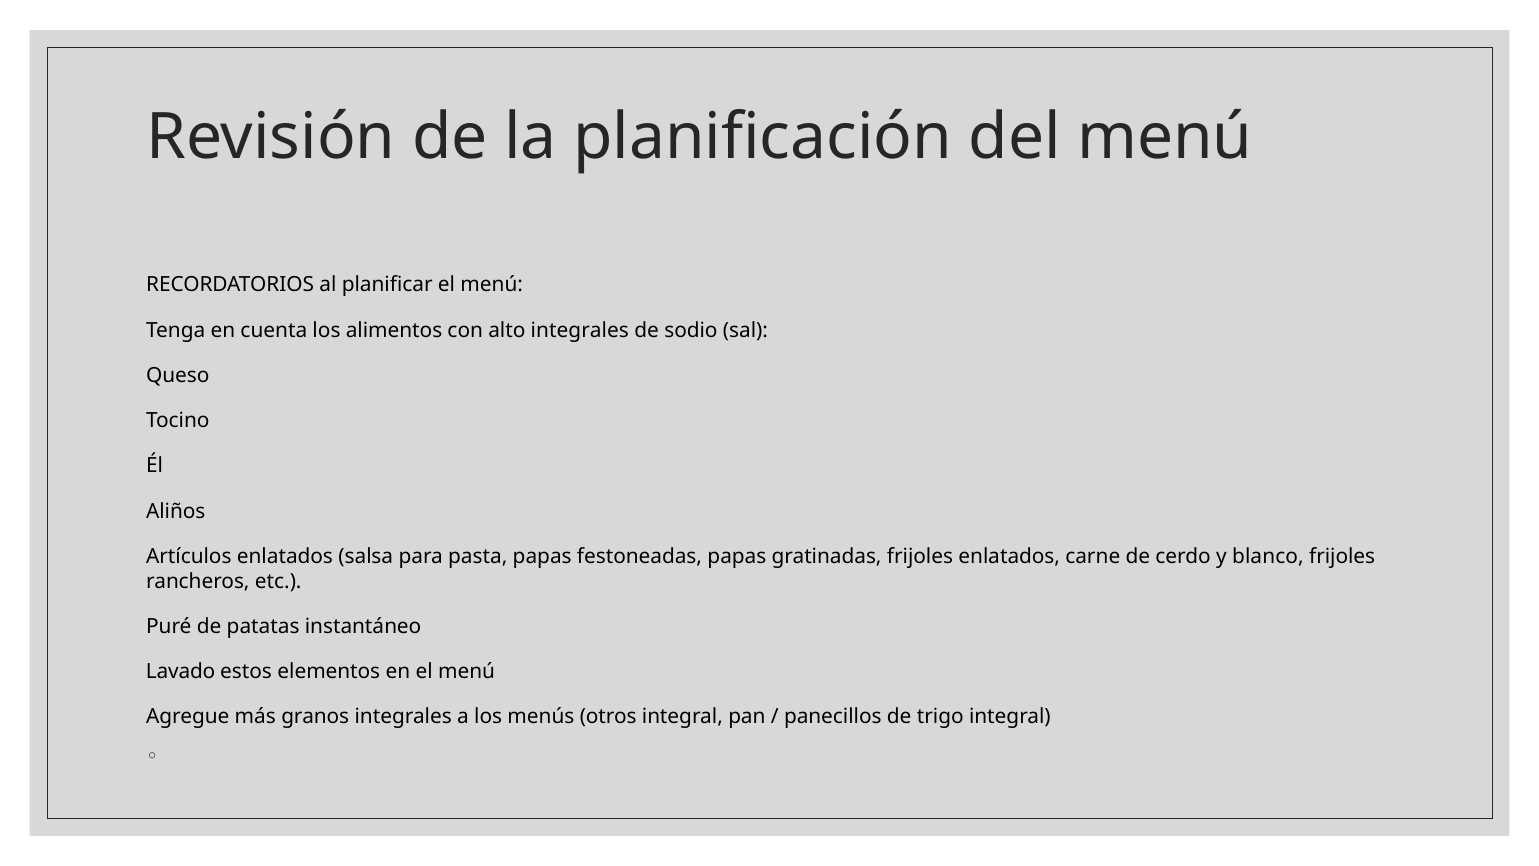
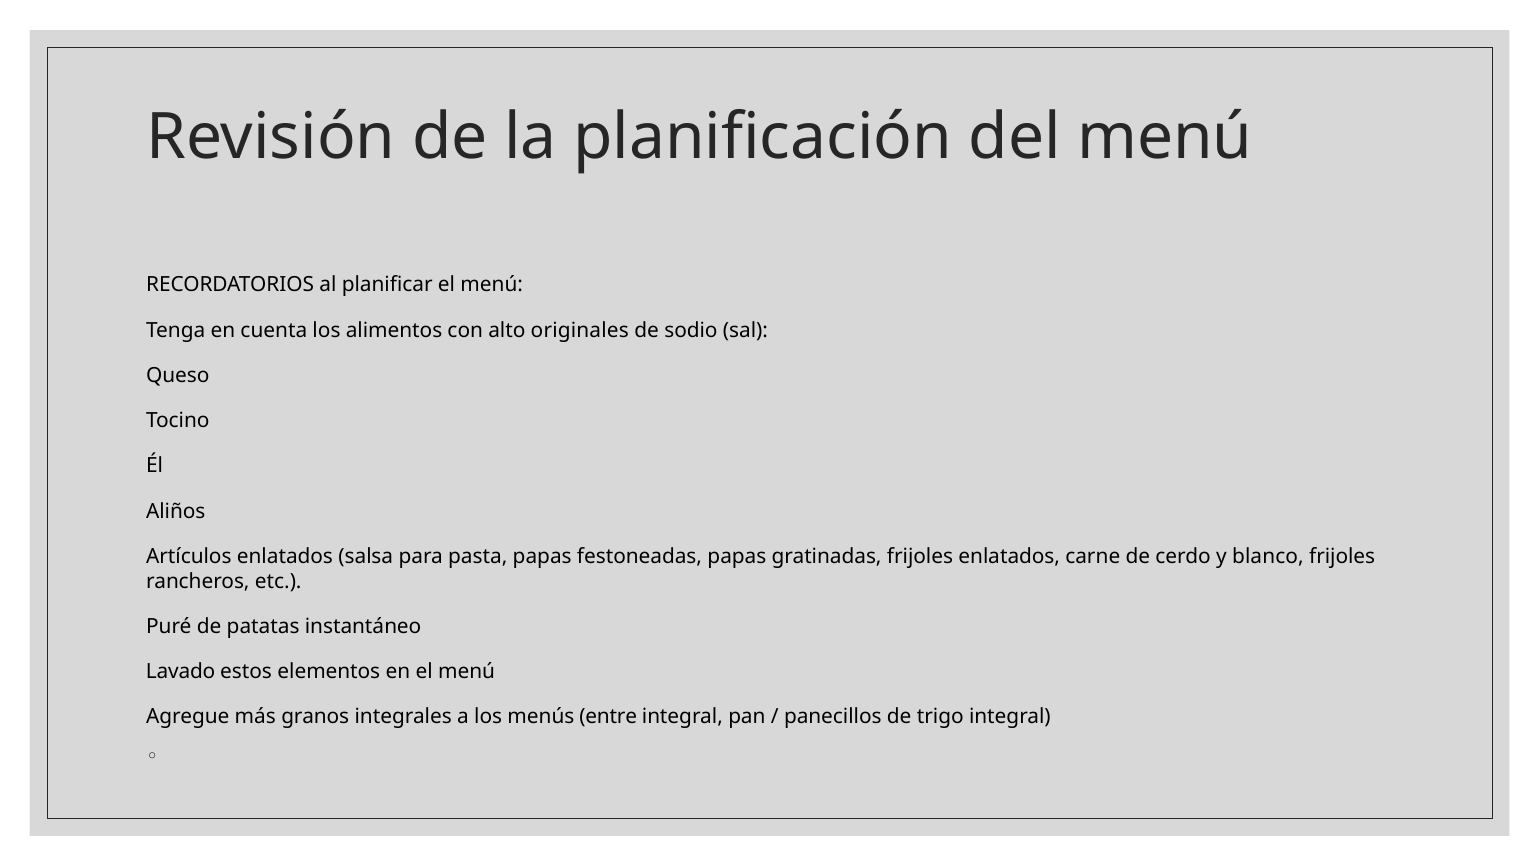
alto integrales: integrales -> originales (580, 330)
otros: otros -> entre (608, 717)
